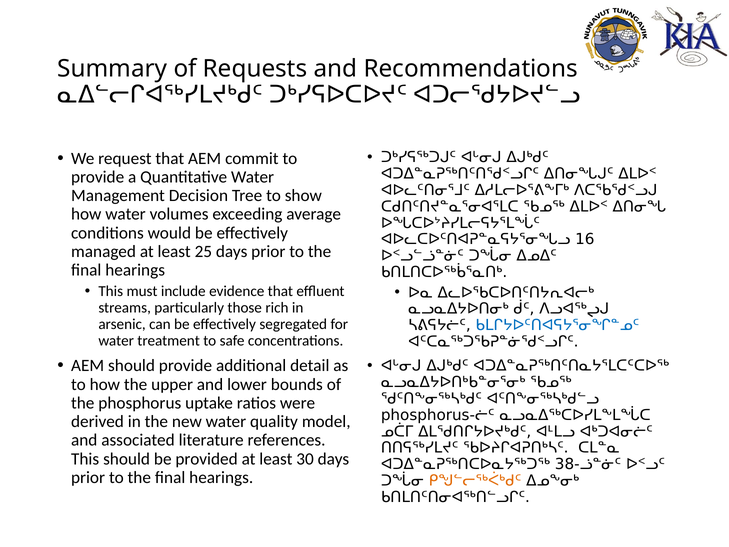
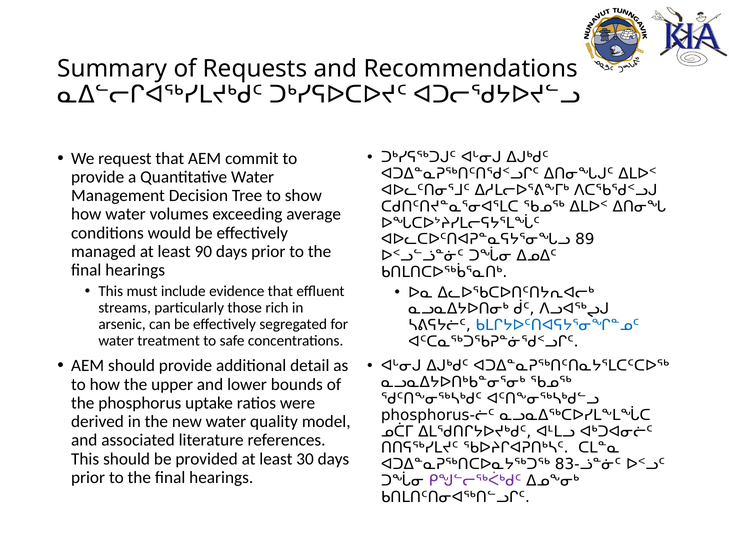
16: 16 -> 89 (585, 239)
25: 25 -> 90 (203, 251)
38-ᓘᓐᓃᑦ: 38-ᓘᓐᓃᑦ -> 83-ᓘᓐᓃᑦ (588, 464)
ᑭᖑᓪᓕᖅᐹᒃᑯᑦ colour: orange -> purple (475, 481)
